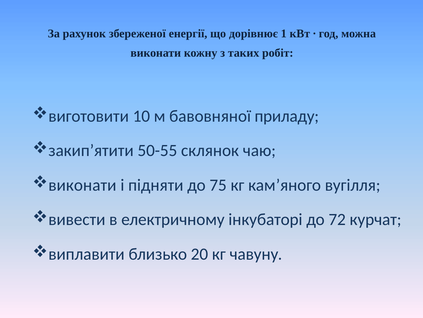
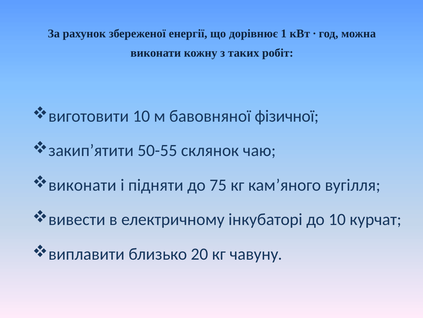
приладу: приладу -> фізичної (287, 116)
до 72: 72 -> 10 (337, 219)
